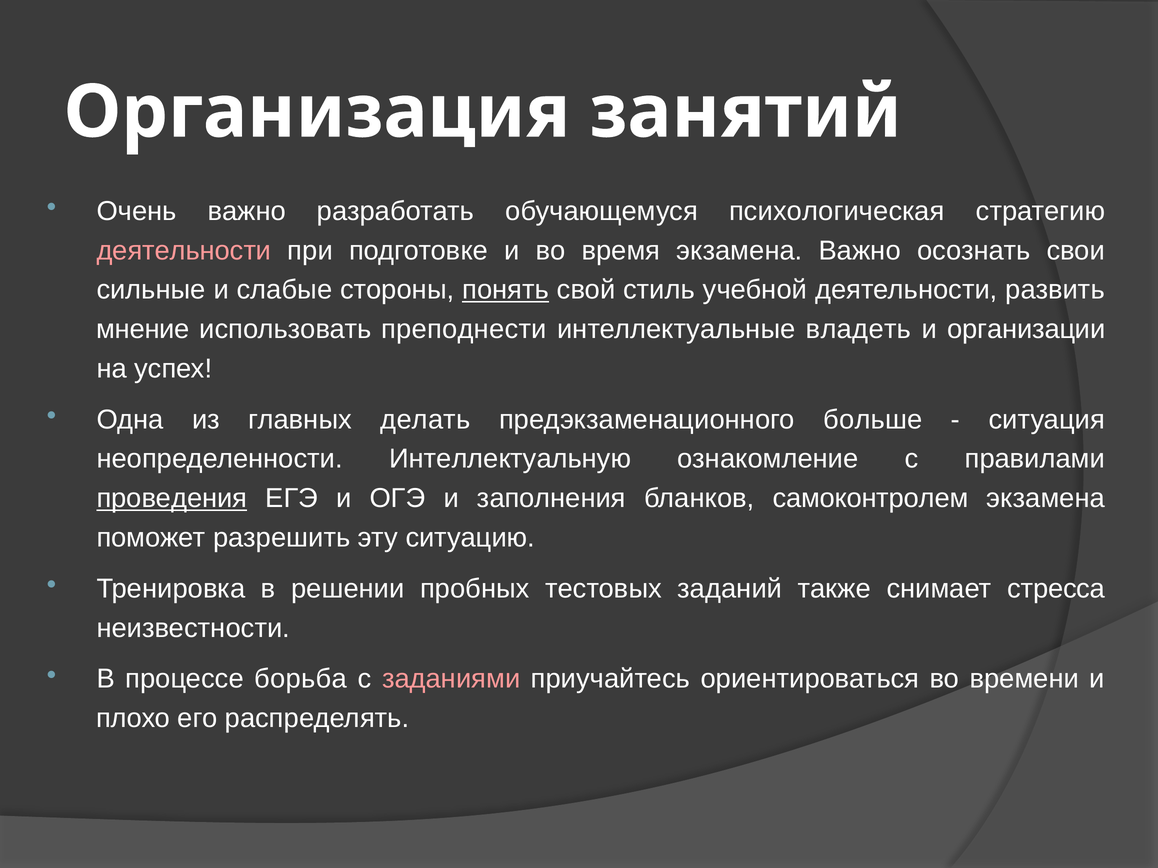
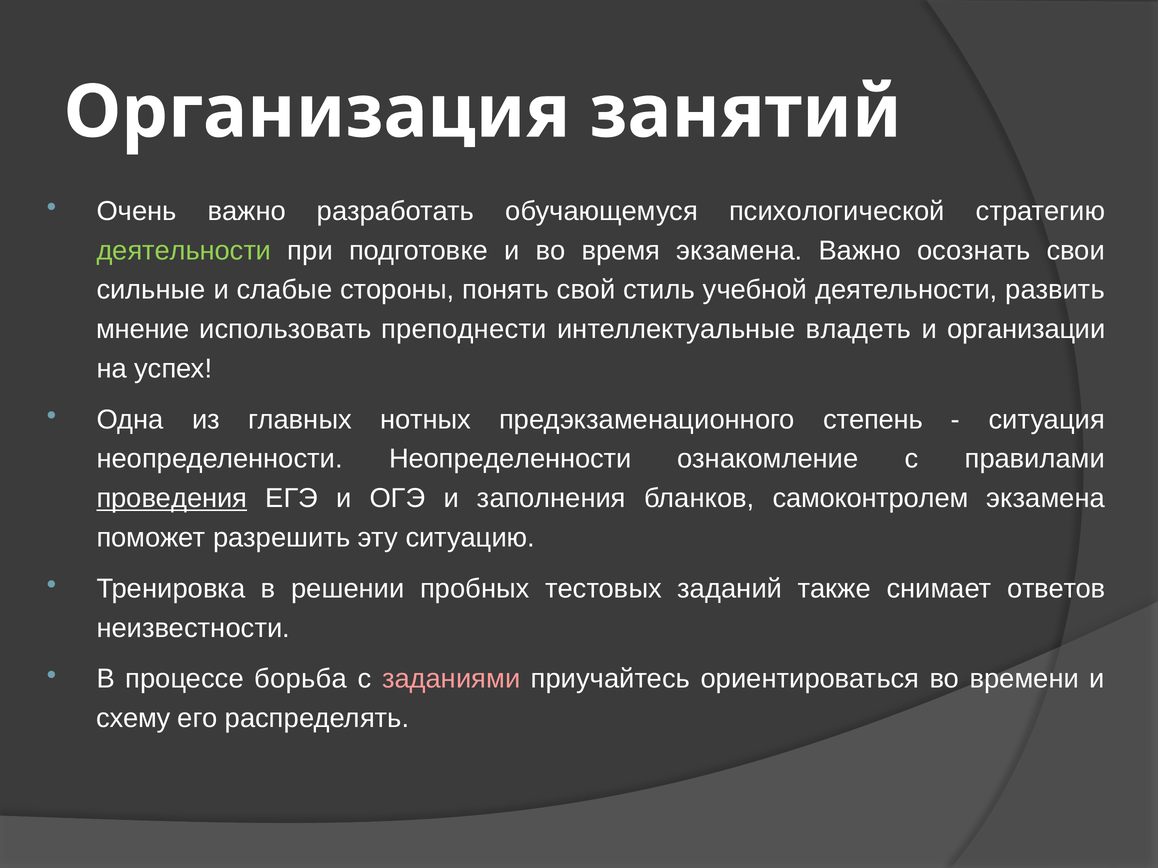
психологическая: психологическая -> психологической (837, 211)
деятельности colour: pink -> light green (184, 251)
понять underline: present -> none (506, 290)
делать: делать -> нотных (426, 420)
больше: больше -> степень (873, 420)
неопределенности Интеллектуальную: Интеллектуальную -> Неопределенности (510, 459)
стресса: стресса -> ответов (1056, 589)
плохо: плохо -> схему (133, 719)
